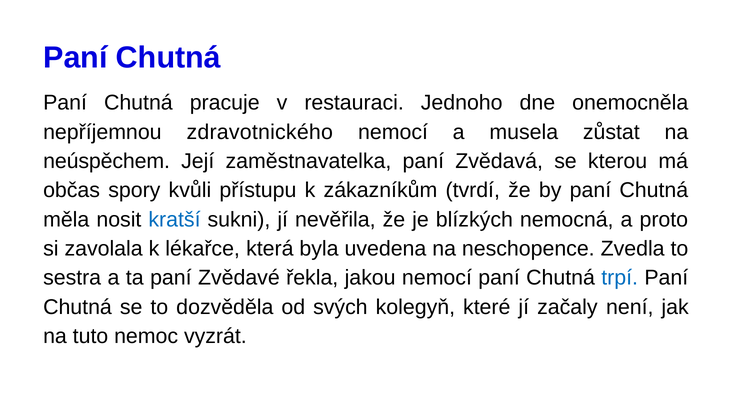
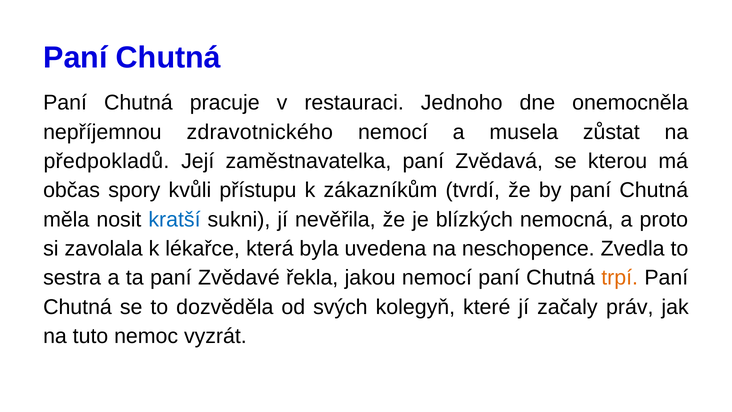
neúspěchem: neúspěchem -> předpokladů (106, 161)
trpí colour: blue -> orange (620, 278)
není: není -> práv (630, 307)
